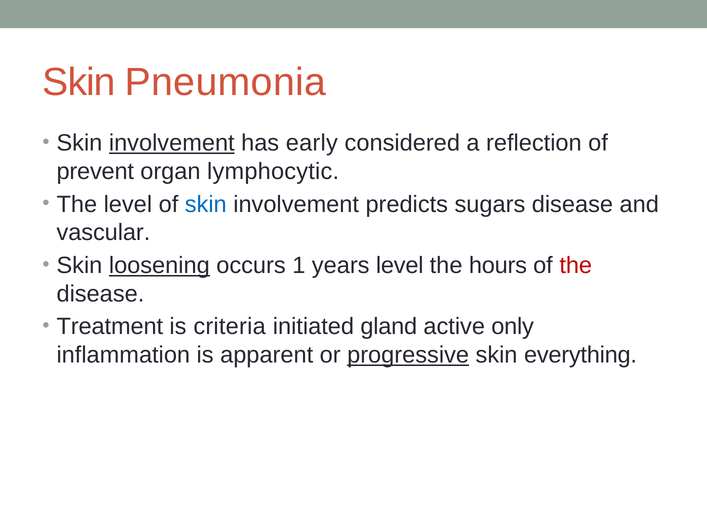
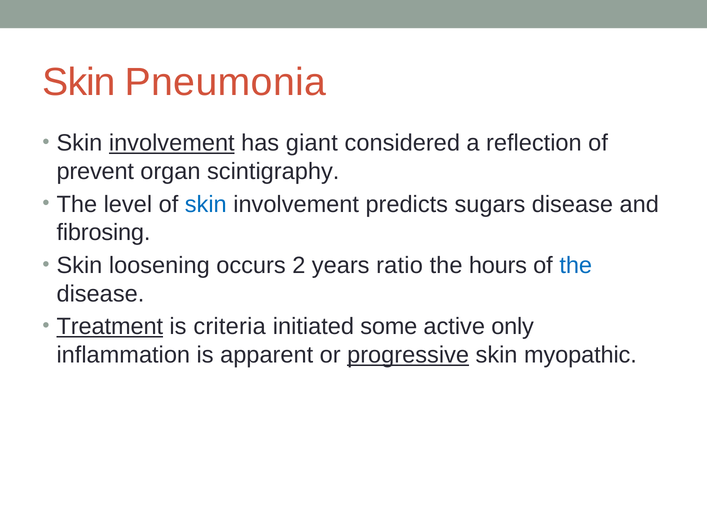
early: early -> giant (312, 143)
lymphocytic: lymphocytic -> scintigraphy (273, 171)
vascular: vascular -> fibrosing (103, 233)
loosening underline: present -> none (159, 266)
1: 1 -> 2 (299, 266)
years level: level -> ratio (400, 266)
the colour: red -> blue (576, 266)
Treatment underline: none -> present (110, 327)
gland: gland -> some (389, 327)
everything: everything -> myopathic (580, 355)
